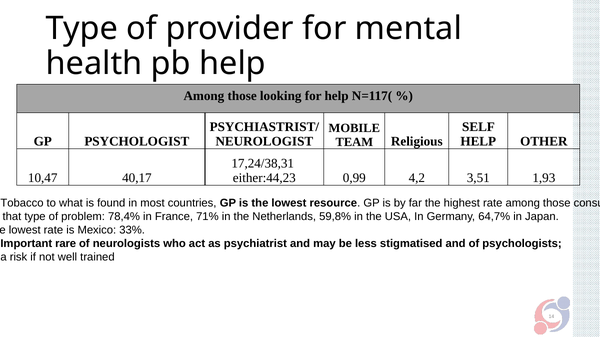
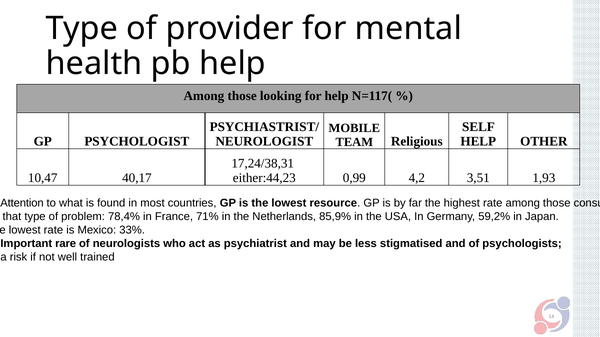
Tobacco: Tobacco -> Attention (22, 203)
59,8%: 59,8% -> 85,9% (335, 217)
64,7%: 64,7% -> 59,2% (494, 217)
